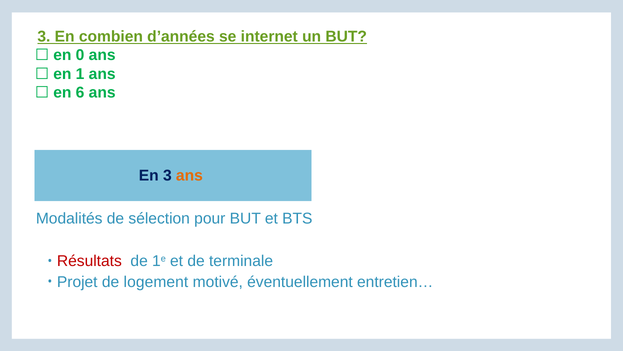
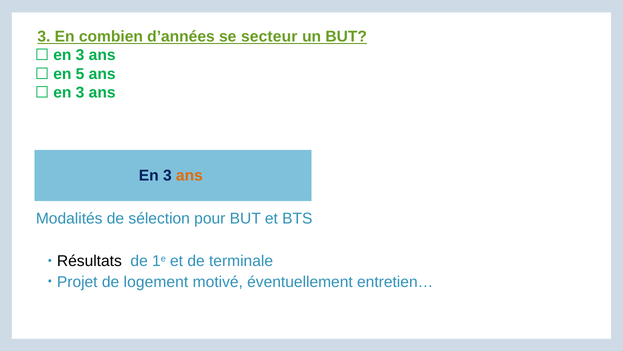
internet: internet -> secteur (269, 36)
0: 0 -> 3 (80, 55)
1: 1 -> 5 (80, 74)
6: 6 -> 3 (80, 93)
Résultats colour: red -> black (89, 261)
